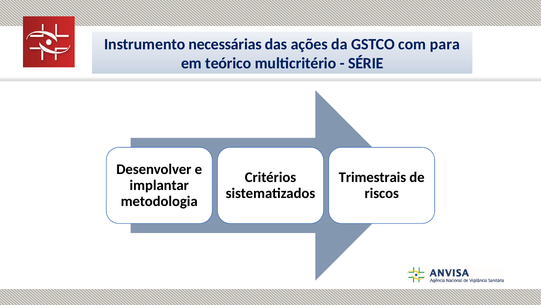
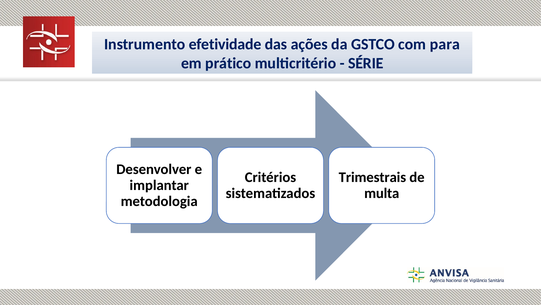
necessárias: necessárias -> efetividade (225, 44)
teórico: teórico -> prático (228, 63)
riscos: riscos -> multa (382, 193)
